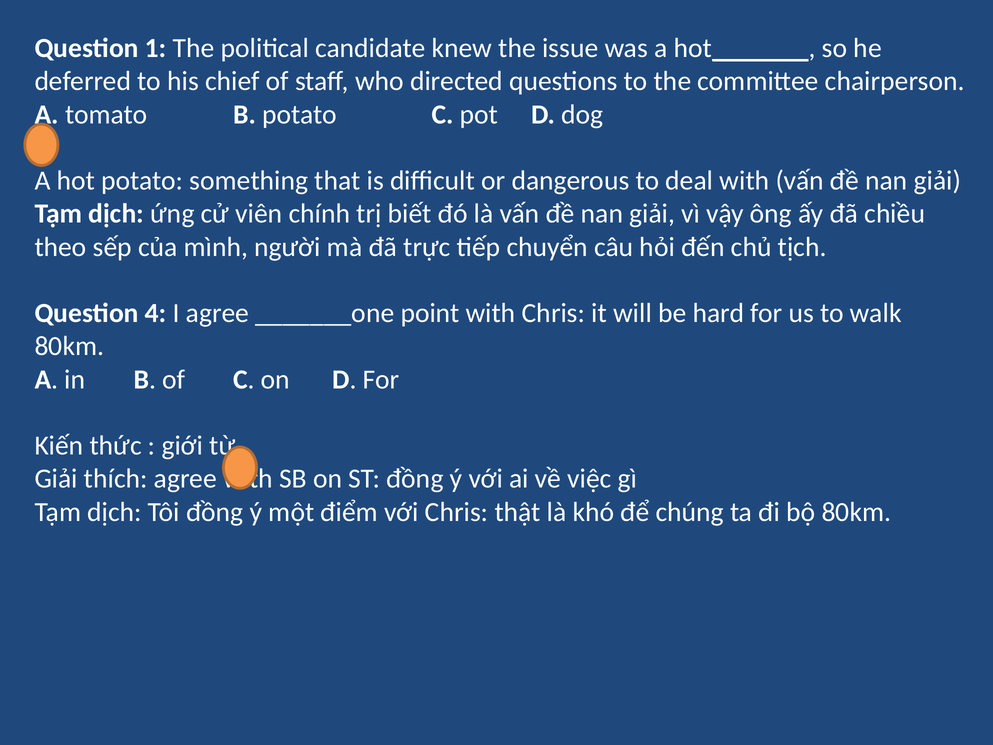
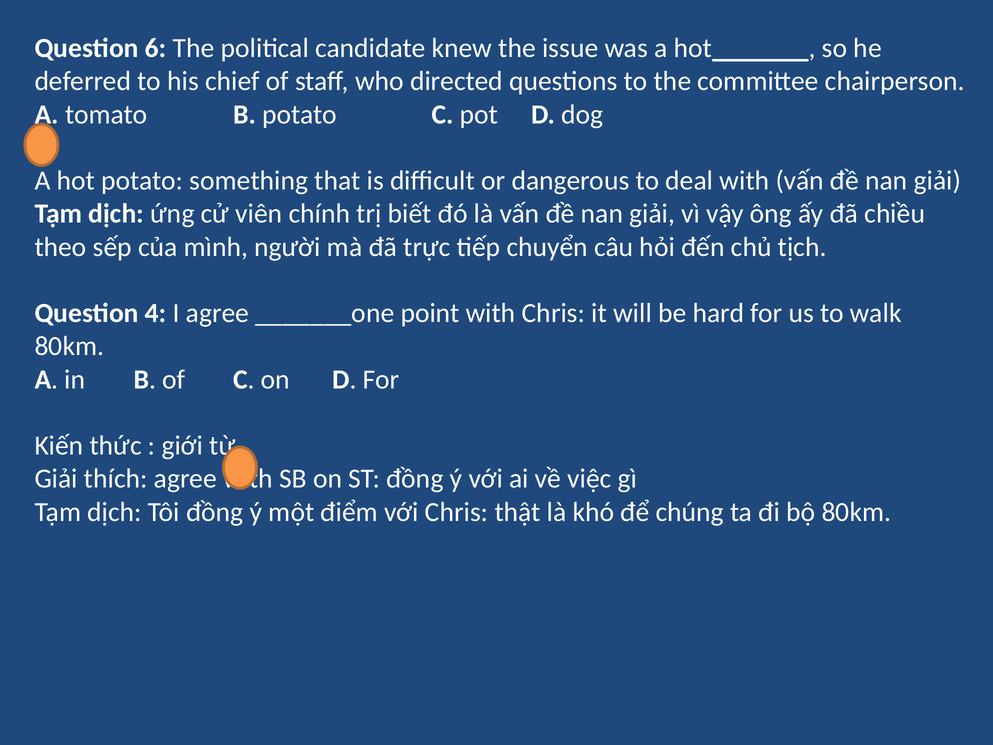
1: 1 -> 6 (156, 48)
